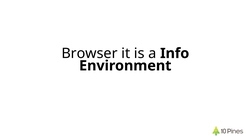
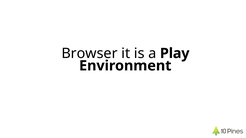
Info: Info -> Play (175, 53)
